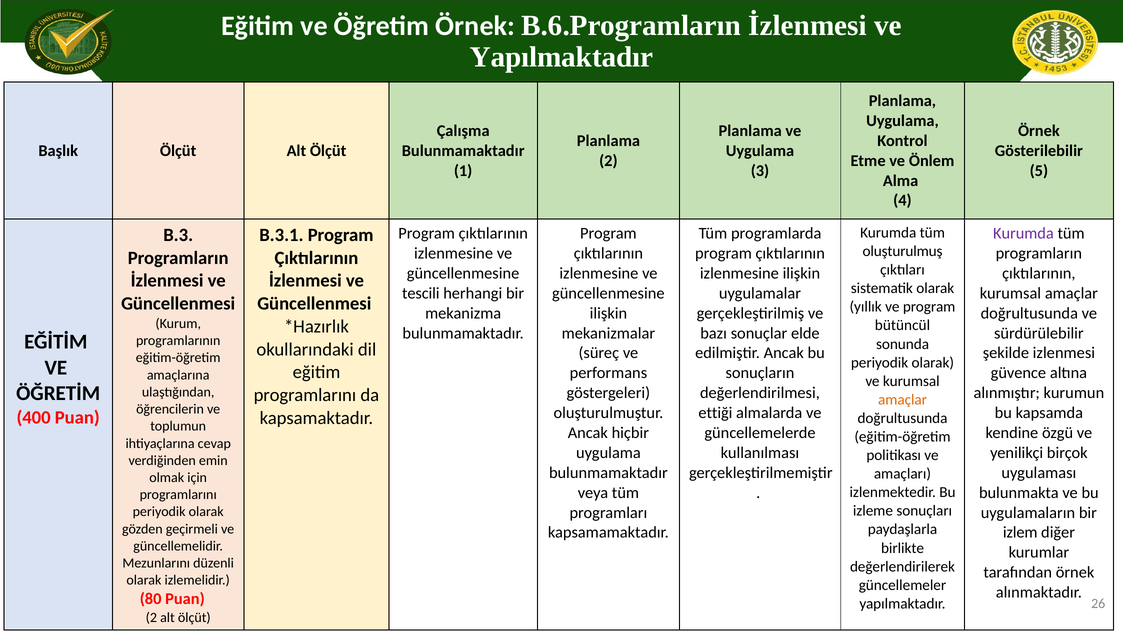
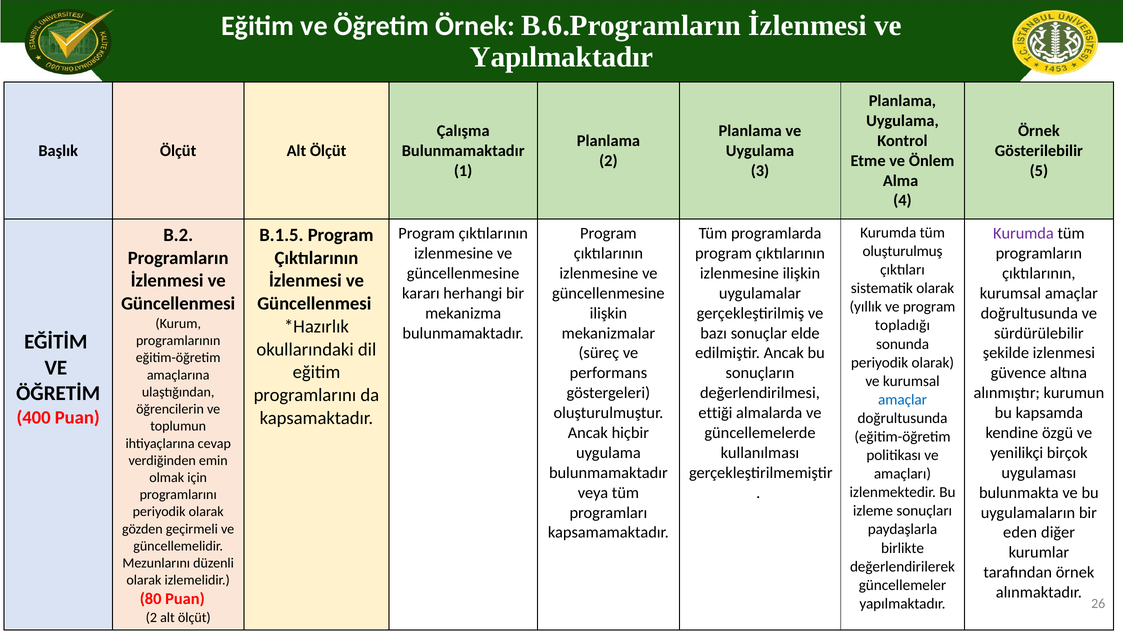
B.3: B.3 -> B.2 (178, 235)
B.3.1: B.3.1 -> B.1.5 (281, 235)
tescili: tescili -> kararı (421, 293)
bütüncül: bütüncül -> topladığı (902, 325)
amaçlar colour: orange -> blue (903, 399)
izlem: izlem -> eden (1020, 532)
